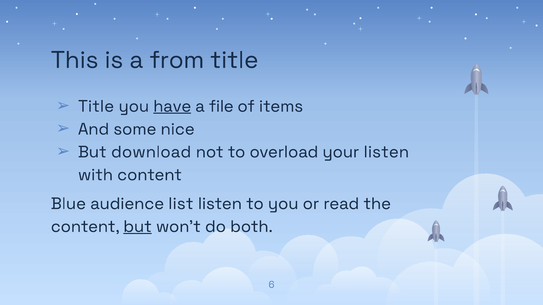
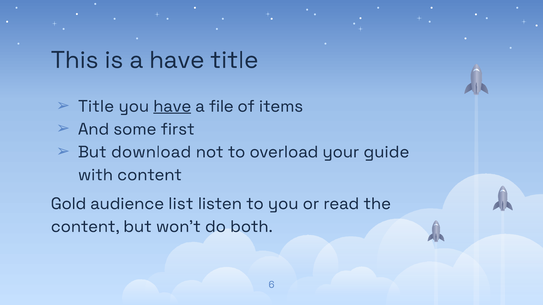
a from: from -> have (177, 60)
nice: nice -> first (178, 129)
your listen: listen -> guide (386, 152)
Blue: Blue -> Gold (68, 204)
but underline: present -> none (138, 227)
